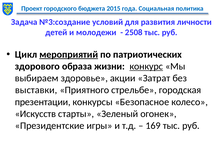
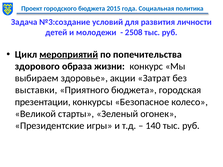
патриотических: патриотических -> попечительства (147, 55)
конкурс underline: present -> none (146, 66)
Приятного стрельбе: стрельбе -> бюджета (134, 90)
Искусств: Искусств -> Великой (35, 114)
169: 169 -> 140 (153, 126)
